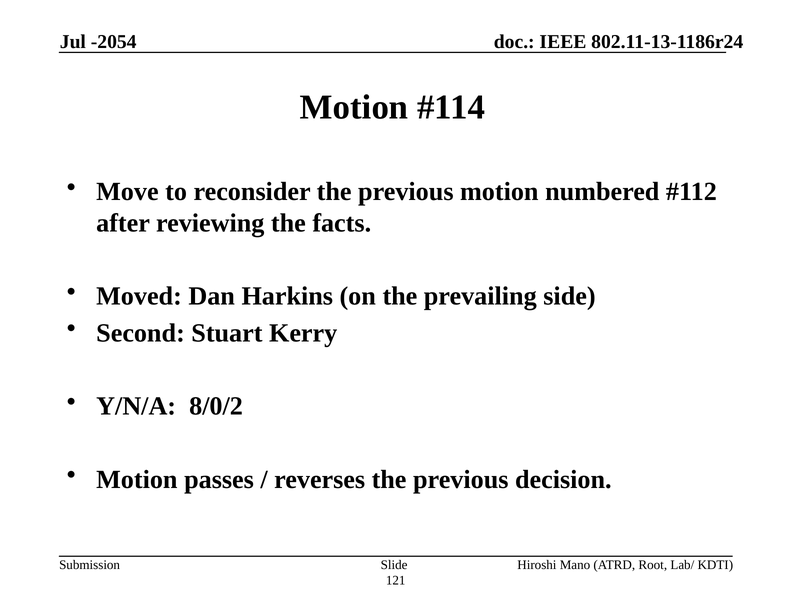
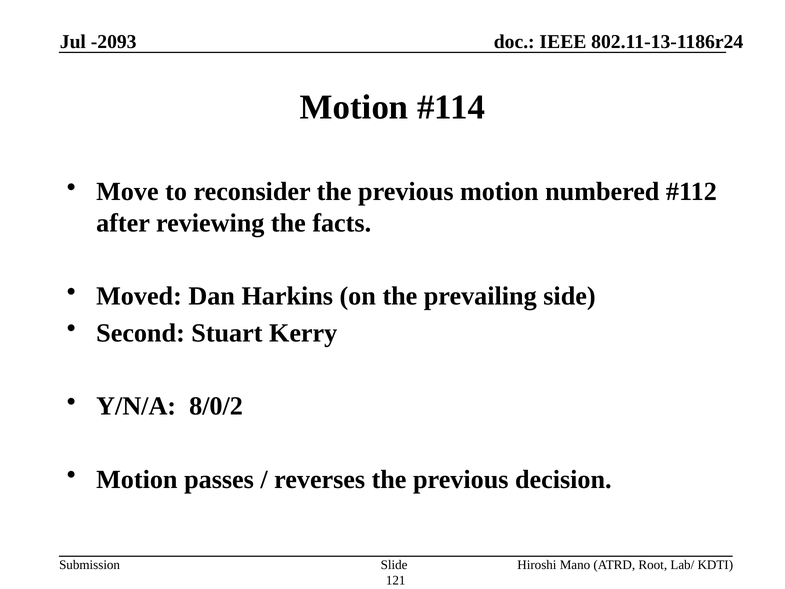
-2054: -2054 -> -2093 (114, 42)
